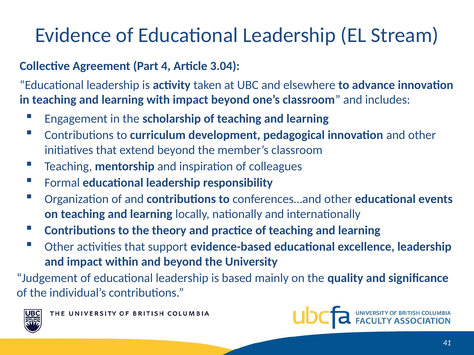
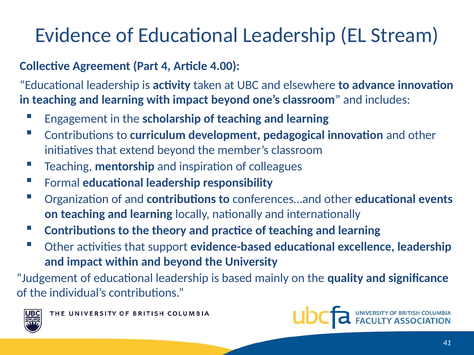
3.04: 3.04 -> 4.00 (225, 66)
